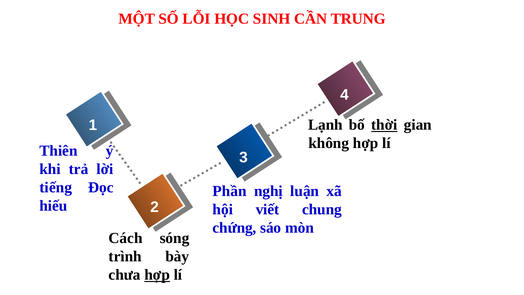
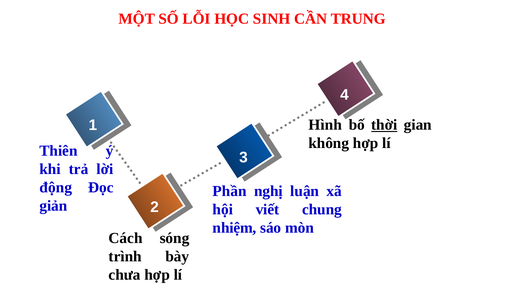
Lạnh: Lạnh -> Hình (325, 125)
tiếng: tiếng -> động (56, 187)
hiếu: hiếu -> giản (53, 206)
chứng: chứng -> nhiệm (235, 228)
hợp underline: present -> none (157, 275)
